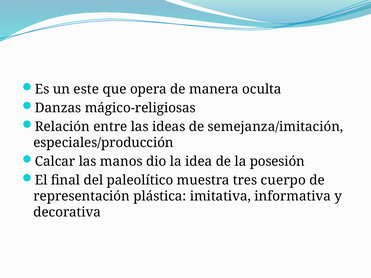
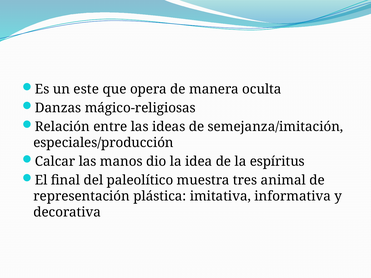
posesión: posesión -> espíritus (277, 162)
cuerpo: cuerpo -> animal (283, 180)
